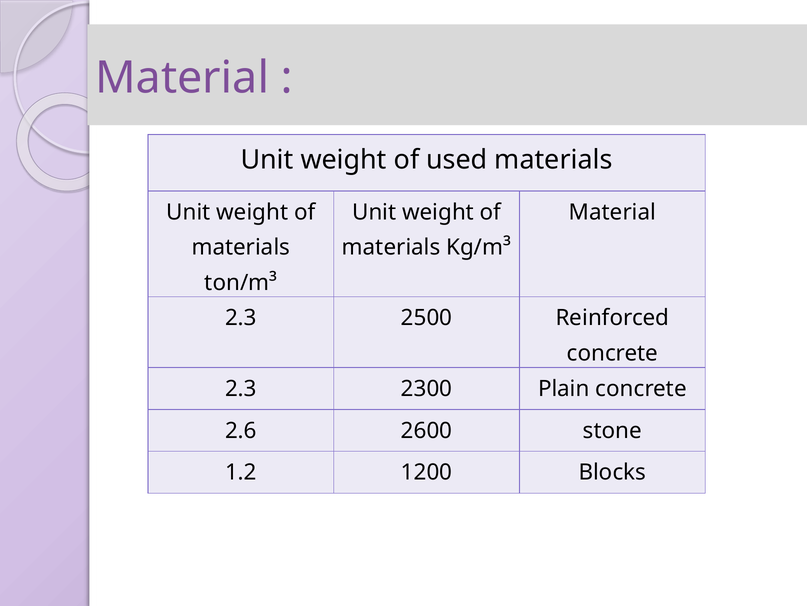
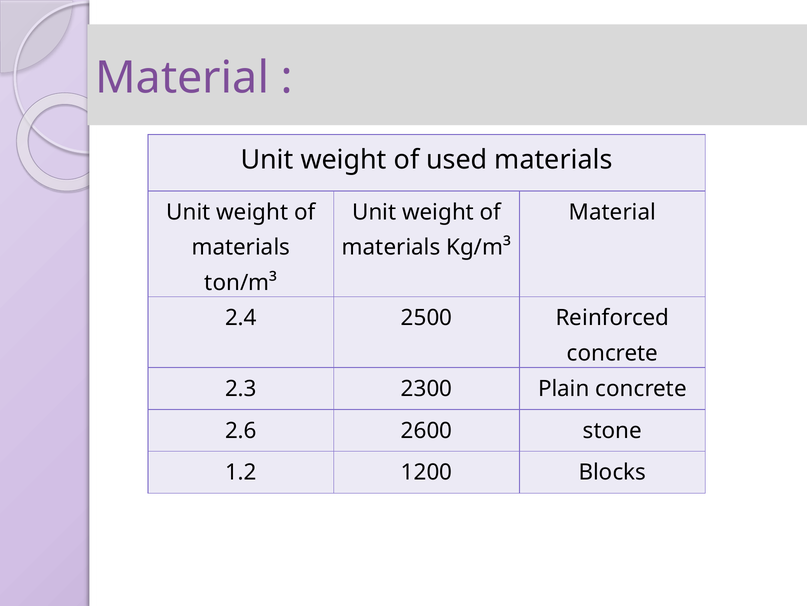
2.3: 2.3 -> 2.4 (241, 318)
